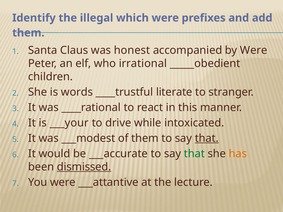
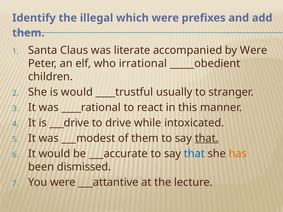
honest: honest -> literate (132, 50)
is words: words -> would (77, 92)
literate: literate -> usually (174, 92)
___your: ___your -> ___drive (69, 123)
that colour: green -> blue (194, 154)
dismissed underline: present -> none (84, 167)
